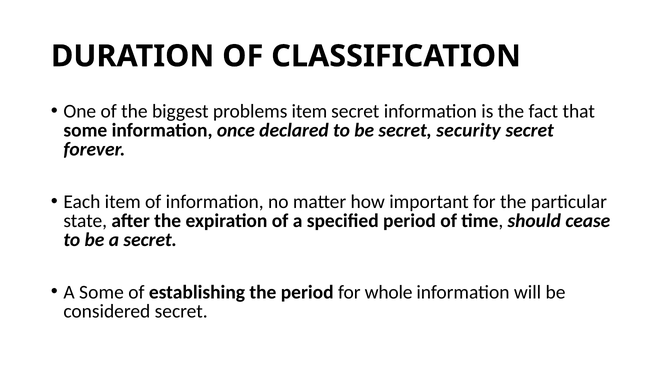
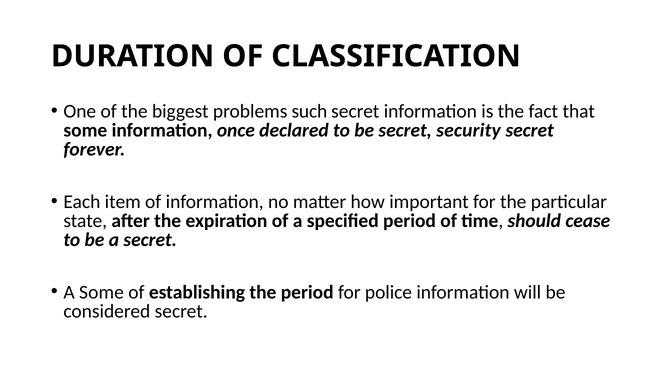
problems item: item -> such (309, 111)
whole: whole -> police (389, 292)
